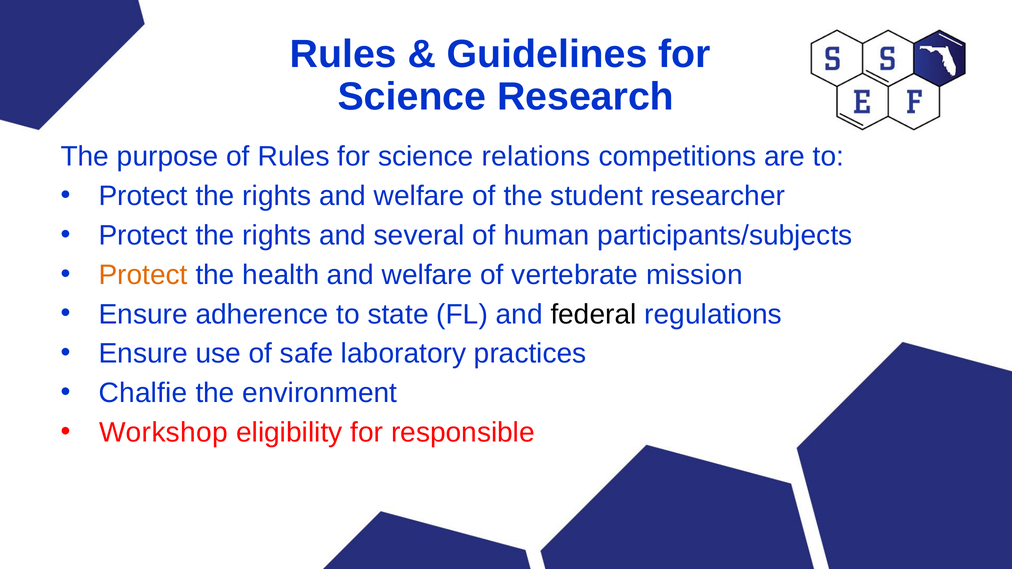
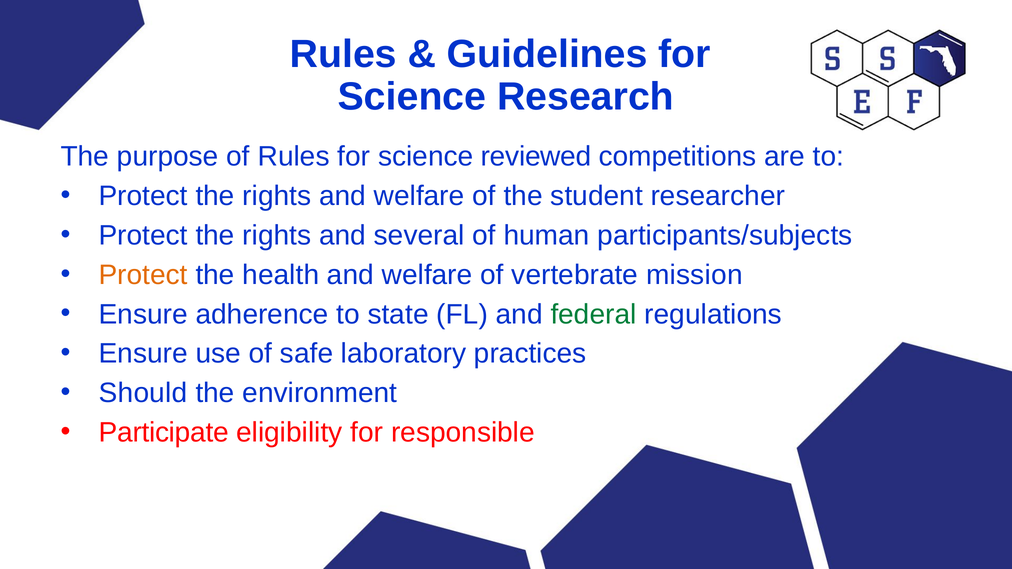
relations: relations -> reviewed (536, 157)
federal colour: black -> green (594, 314)
Chalfie: Chalfie -> Should (143, 393)
Workshop: Workshop -> Participate (164, 433)
